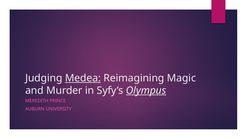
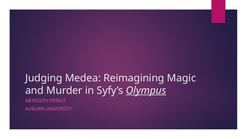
Medea underline: present -> none (83, 78)
